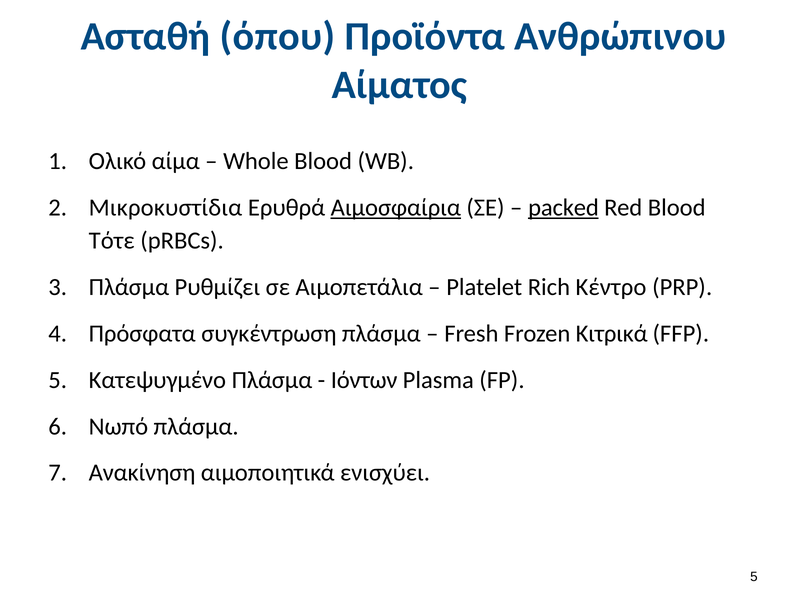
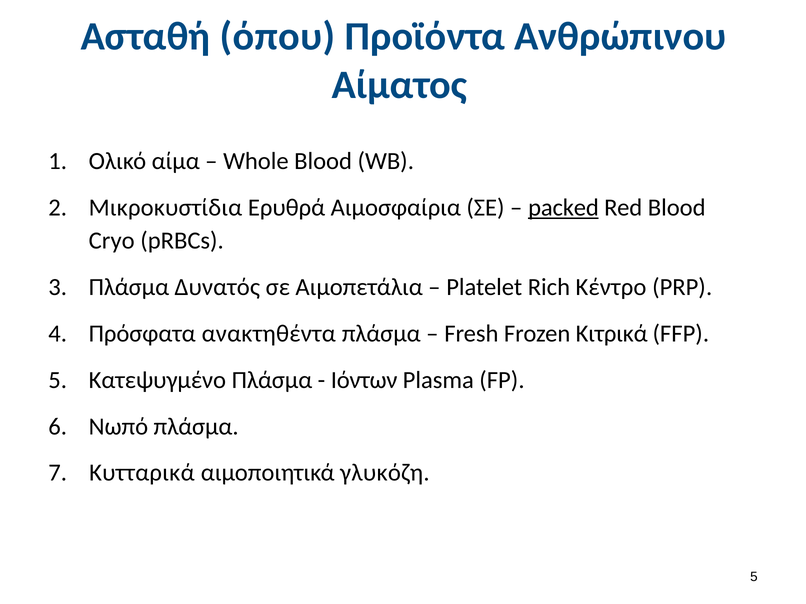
Αιμοσφαίρια underline: present -> none (396, 208)
Τότε: Τότε -> Cryo (112, 241)
Ρυθμίζει: Ρυθμίζει -> Δυνατός (217, 287)
συγκέντρωση: συγκέντρωση -> ανακτηθέντα (269, 334)
Ανακίνηση: Ανακίνηση -> Κυτταρικά (142, 473)
ενισχύει: ενισχύει -> γλυκόζη (385, 473)
